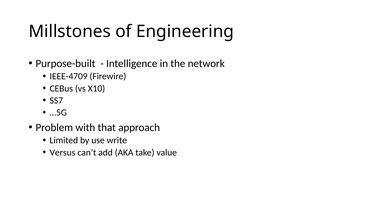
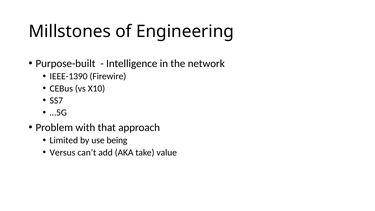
IEEE-4709: IEEE-4709 -> IEEE-1390 (69, 76)
write: write -> being (117, 140)
